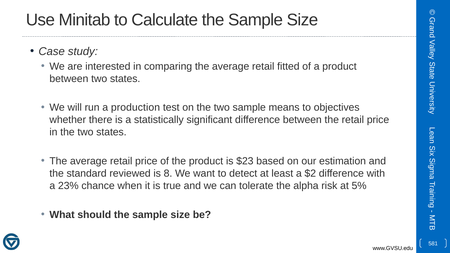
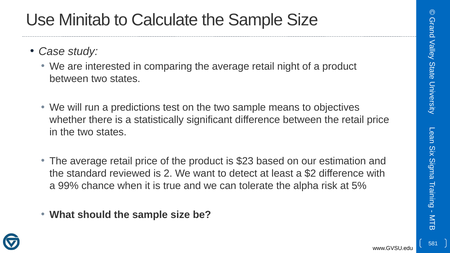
fitted: fitted -> night (288, 66)
production: production -> predictions (136, 108)
8: 8 -> 2 (168, 174)
23%: 23% -> 99% (68, 186)
